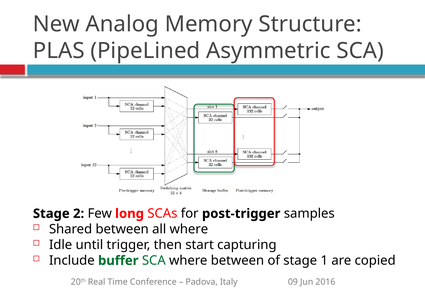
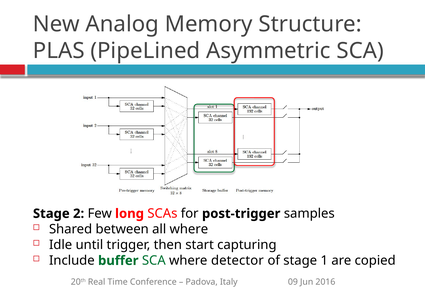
where between: between -> detector (237, 261)
